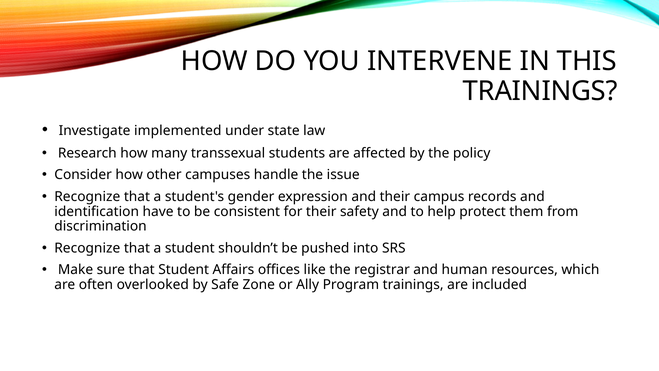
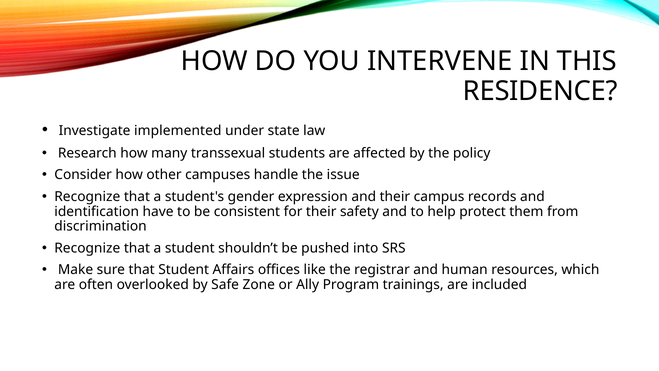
TRAININGS: TRAININGS -> RESIDENCE (540, 91)
